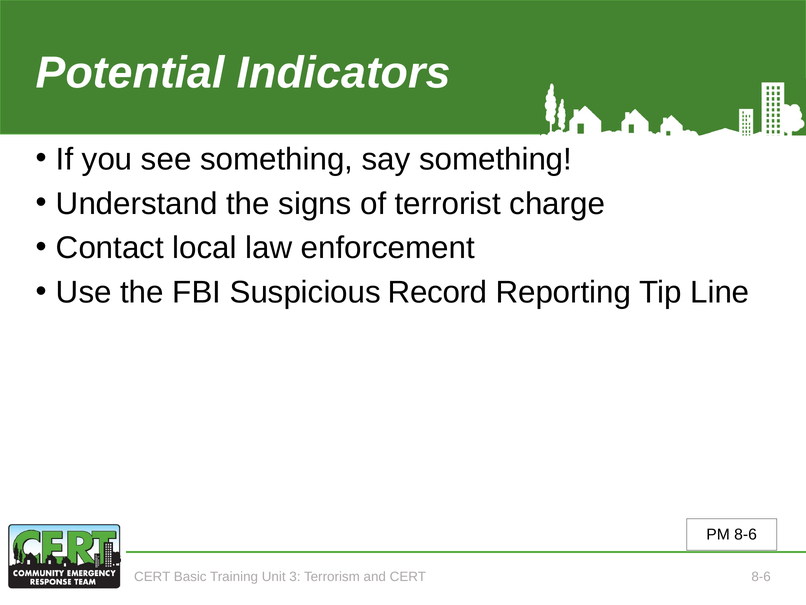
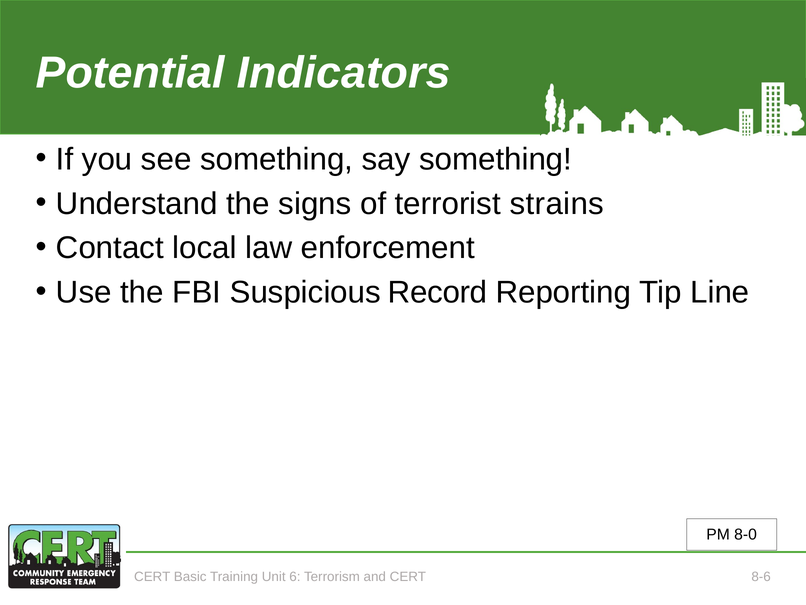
charge: charge -> strains (557, 203)
PM 8-6: 8-6 -> 8-0 (746, 534)
3: 3 -> 6 (295, 576)
